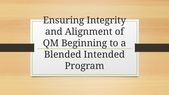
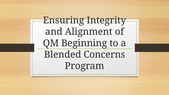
Intended: Intended -> Concerns (104, 55)
